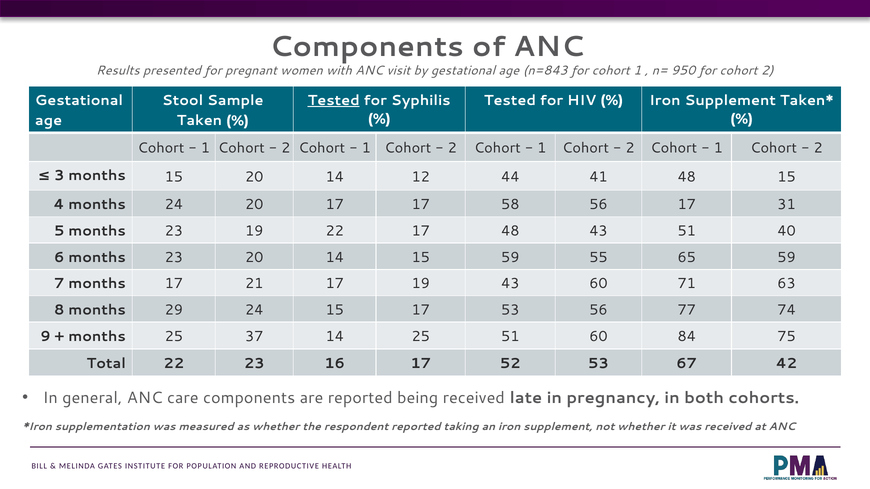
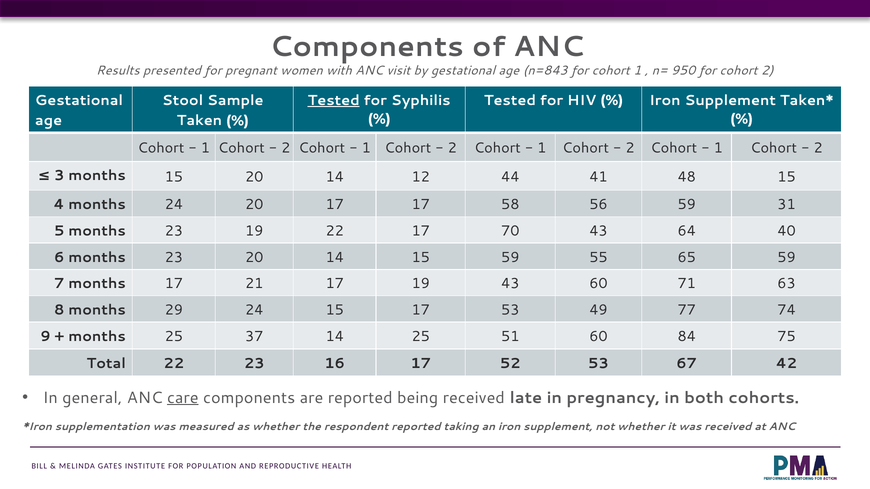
56 17: 17 -> 59 (687, 205)
17 48: 48 -> 70 (510, 231)
43 51: 51 -> 64 (687, 231)
53 56: 56 -> 49 (598, 310)
care underline: none -> present (183, 398)
